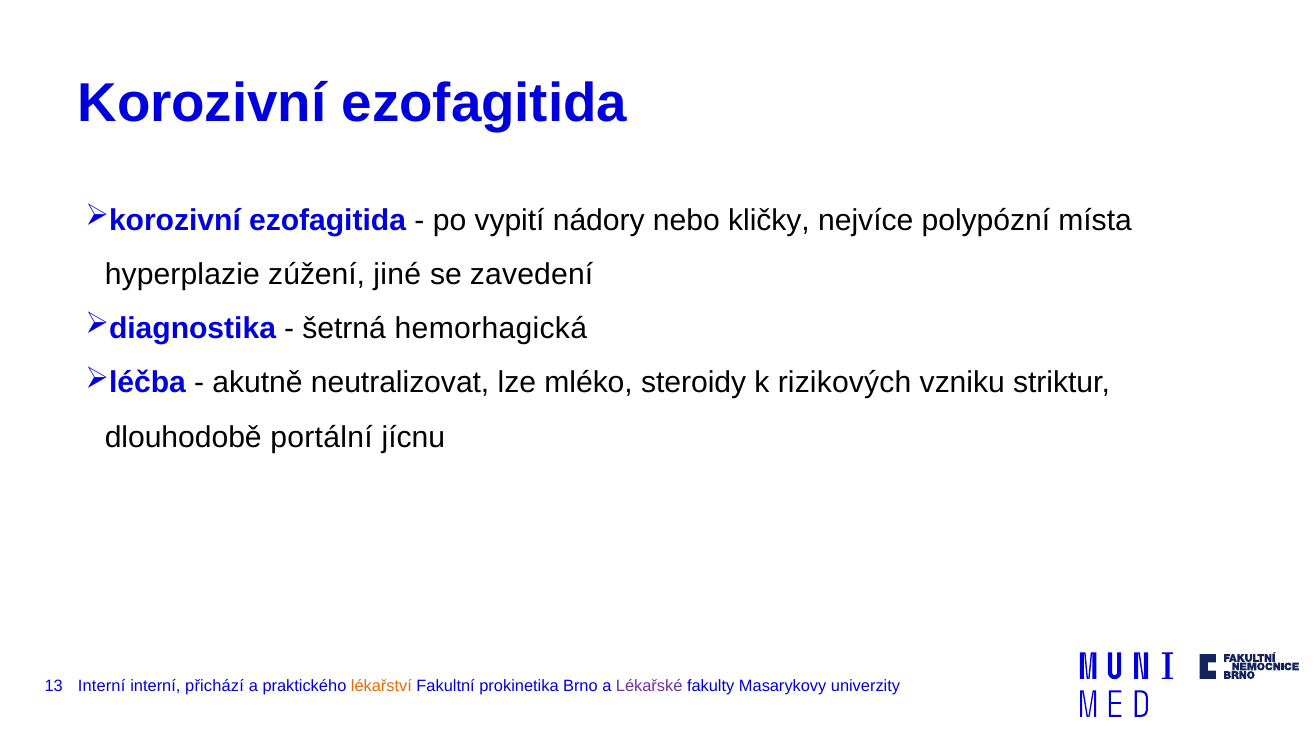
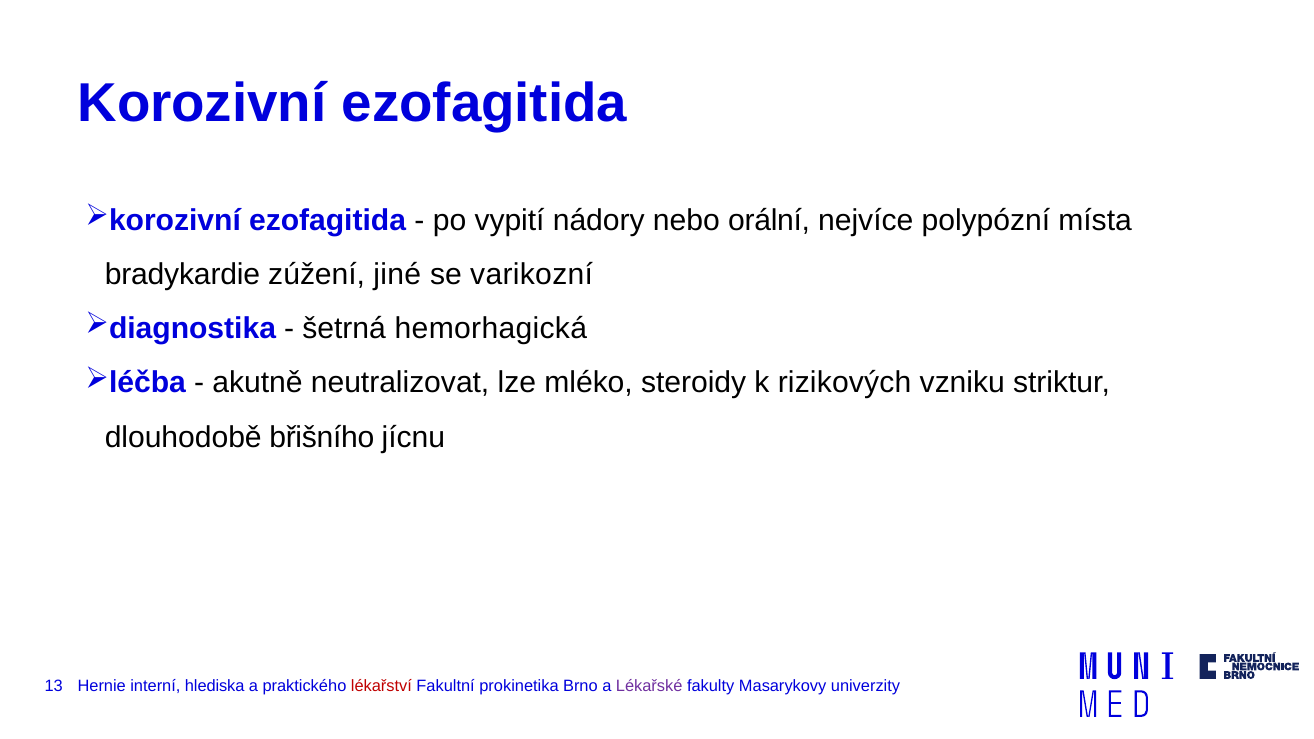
kličky: kličky -> orální (769, 221)
hyperplazie: hyperplazie -> bradykardie (182, 275)
zavedení: zavedení -> varikozní (532, 275)
portální: portální -> břišního (322, 437)
Interní: Interní -> Hernie (102, 686)
přichází: přichází -> hlediska (215, 686)
lékařství colour: orange -> red (381, 686)
